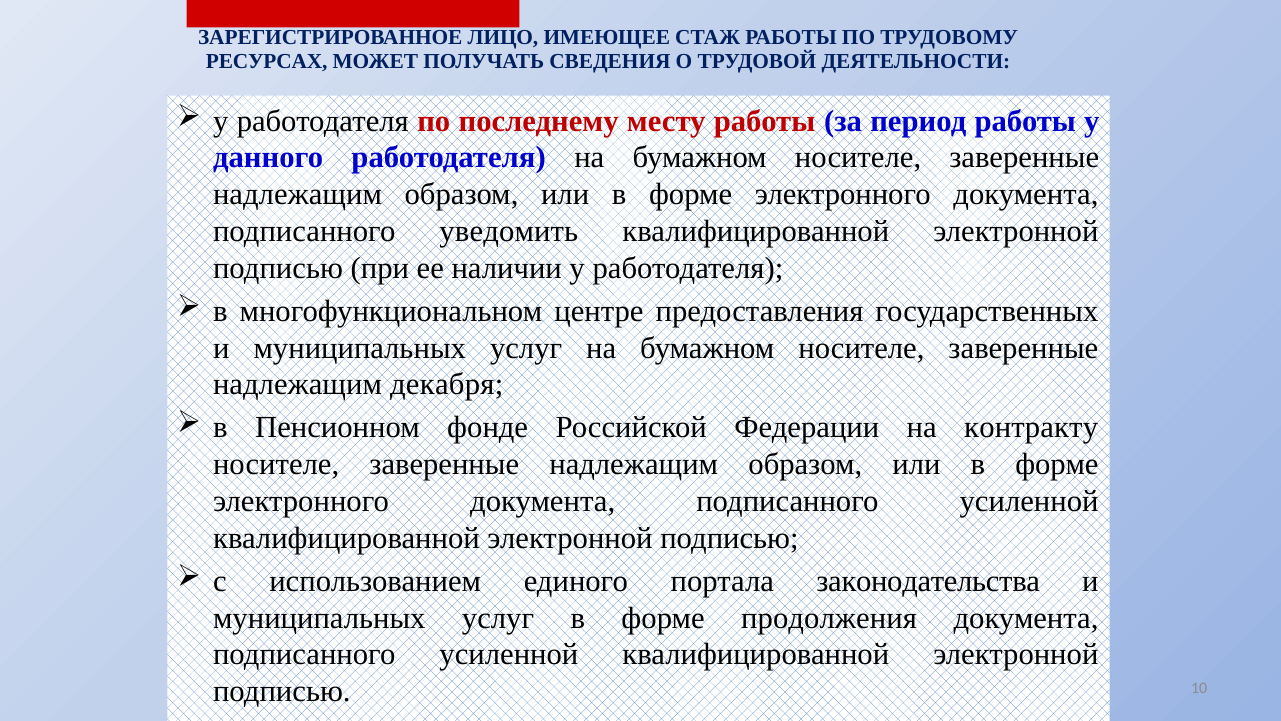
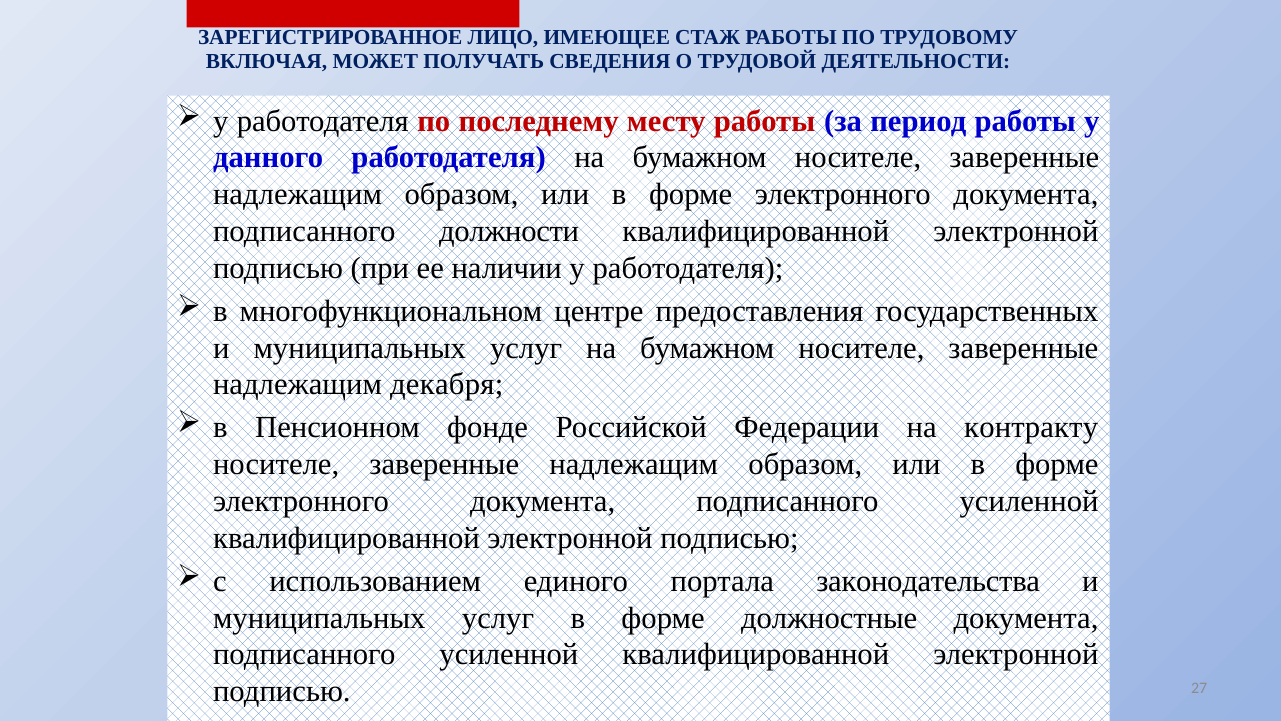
РЕСУРСАХ: РЕСУРСАХ -> ВКЛЮЧАЯ (267, 61)
уведомить: уведомить -> должности (509, 231)
продолжения: продолжения -> должностные (829, 618)
10: 10 -> 27 (1199, 688)
